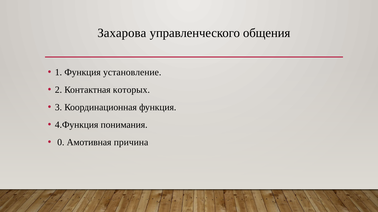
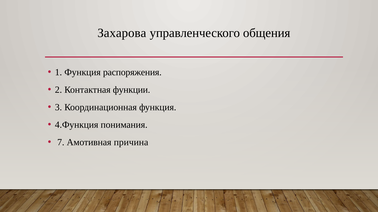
установление: установление -> распоряжения (132, 73)
которых: которых -> функции (132, 90)
0: 0 -> 7 (61, 143)
